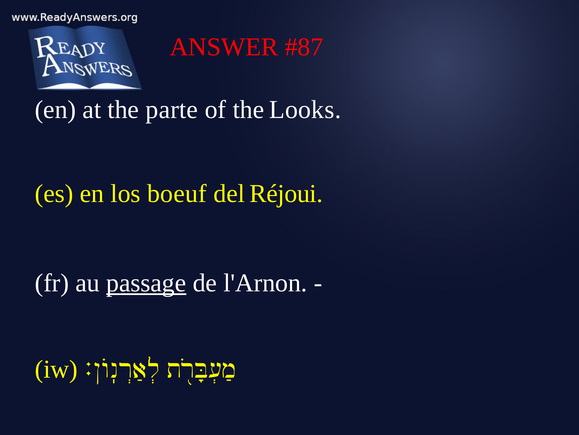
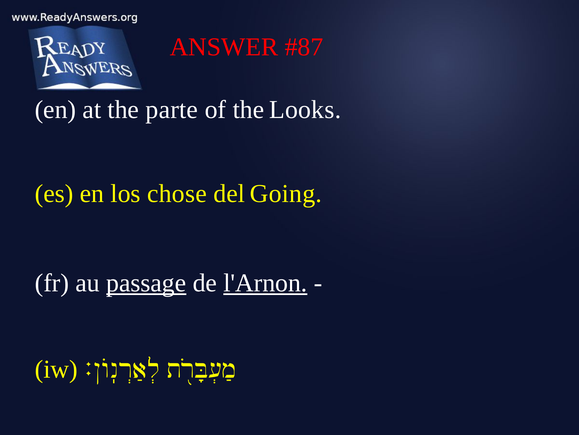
boeuf: boeuf -> chose (177, 193)
Réjoui: Réjoui -> Going (286, 193)
l'Arnon underline: none -> present (265, 282)
